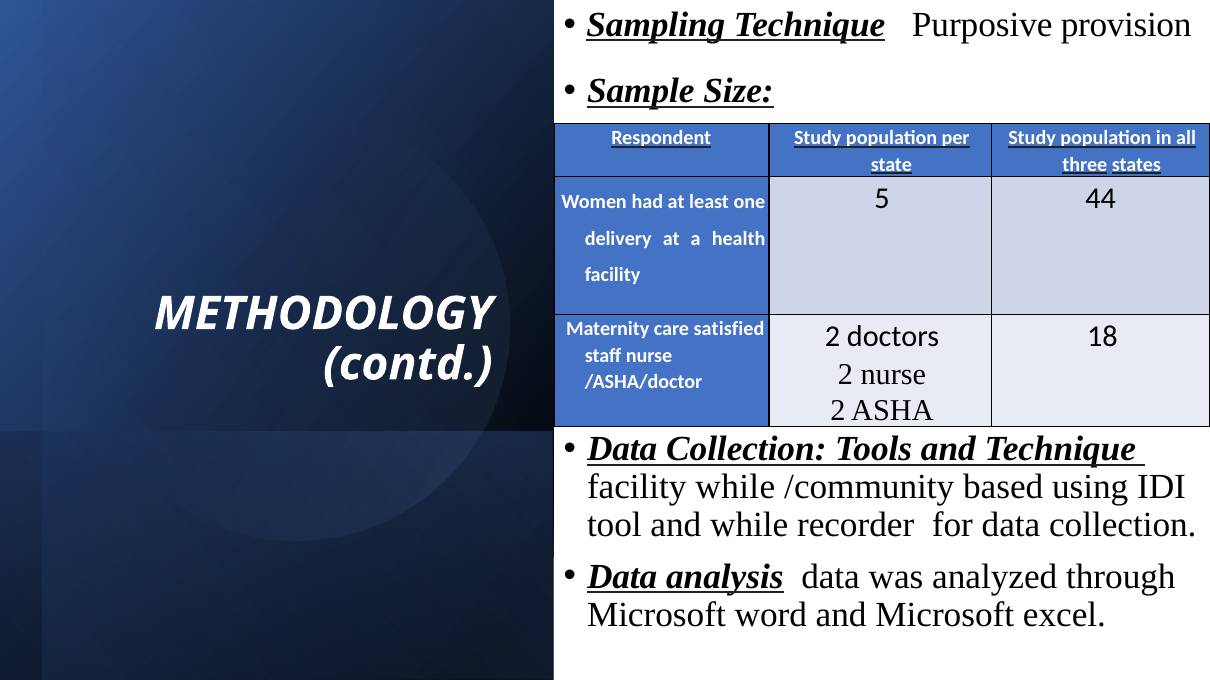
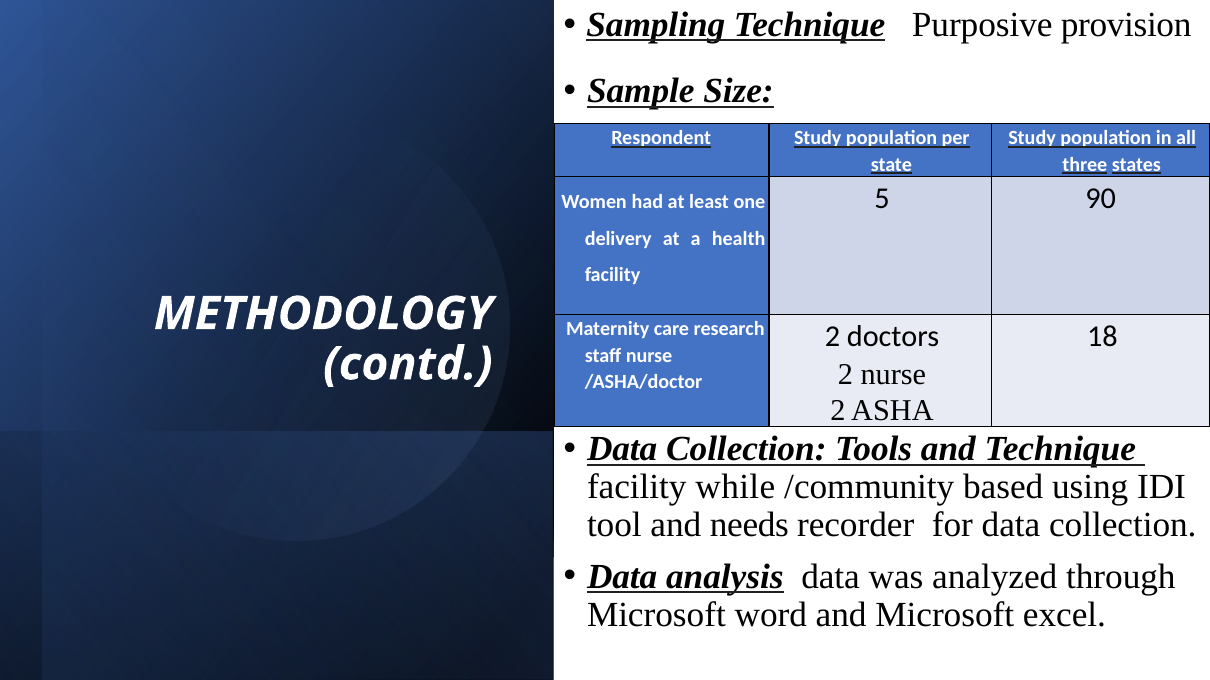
44: 44 -> 90 (1101, 199)
satisfied: satisfied -> research (729, 329)
and while: while -> needs (749, 526)
